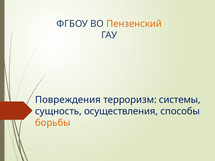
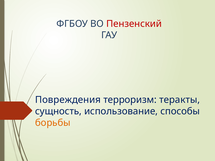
Пензенский colour: orange -> red (134, 24)
системы: системы -> теракты (180, 100)
осуществления: осуществления -> использование (121, 111)
